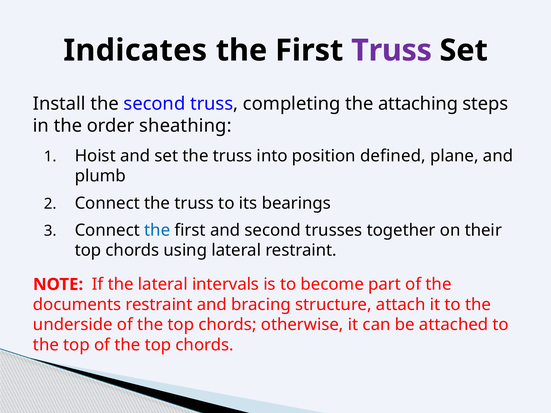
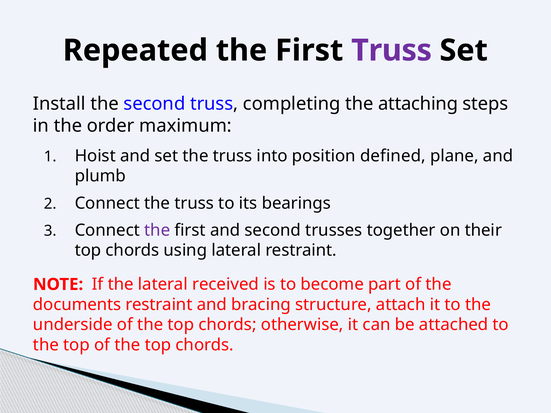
Indicates: Indicates -> Repeated (135, 50)
sheathing: sheathing -> maximum (186, 126)
the colour: blue -> purple (157, 230)
intervals: intervals -> received (225, 285)
